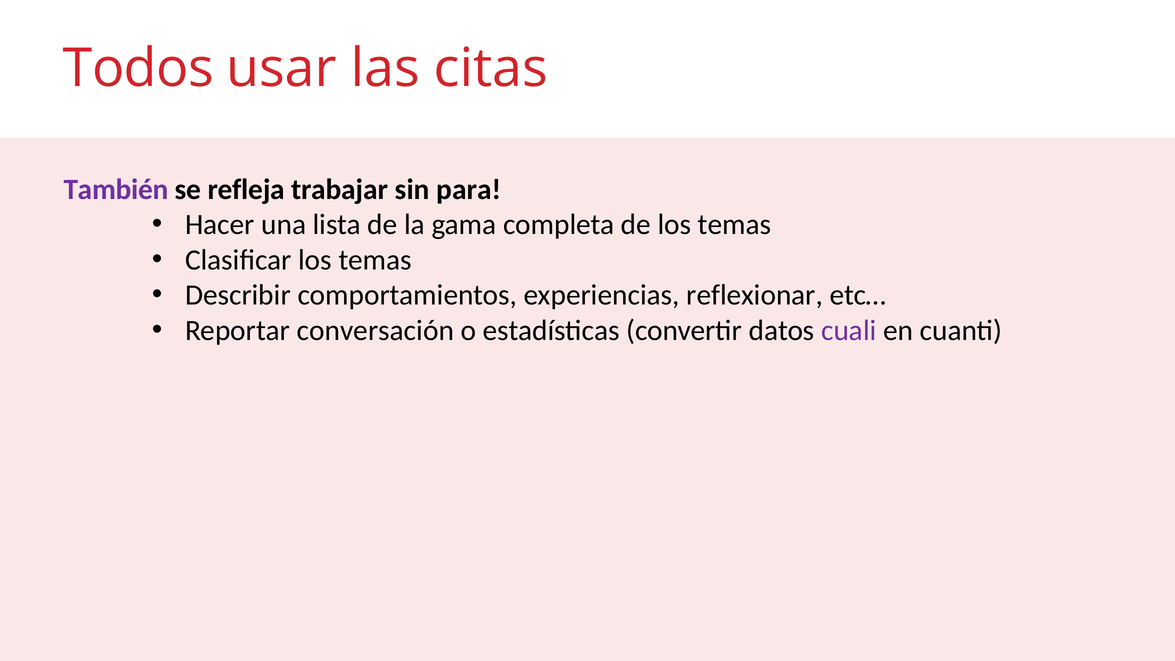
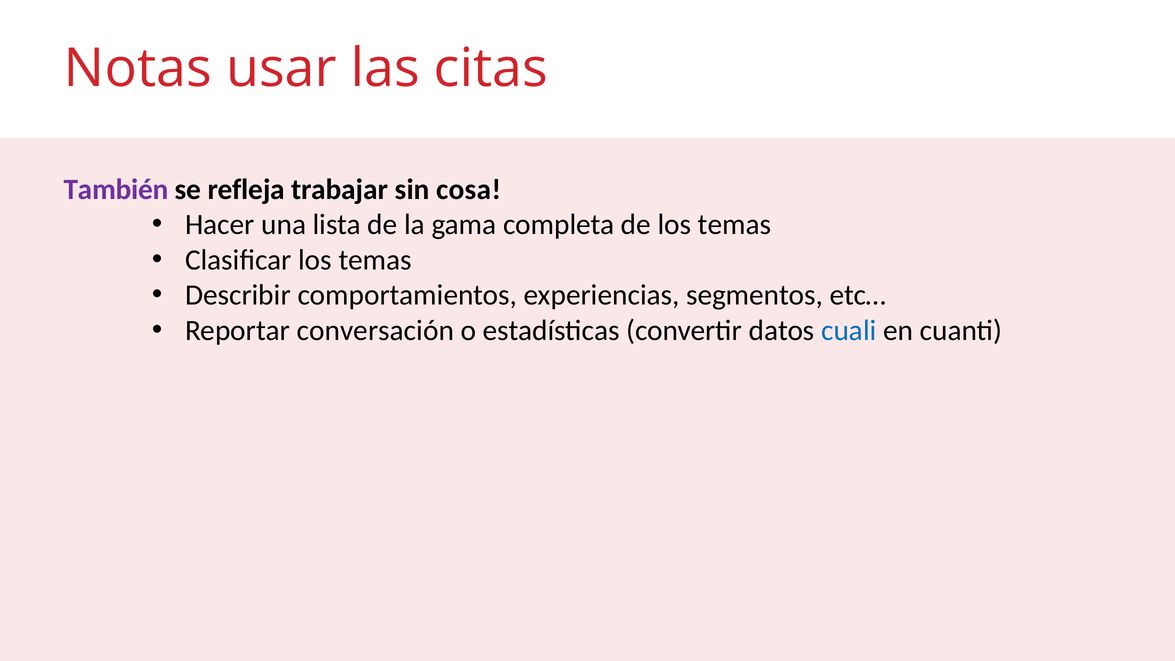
Todos: Todos -> Notas (138, 69)
para: para -> cosa (469, 189)
reflexionar: reflexionar -> segmentos (755, 295)
cuali colour: purple -> blue (849, 330)
